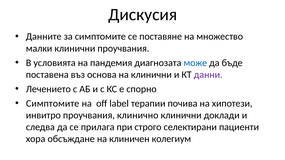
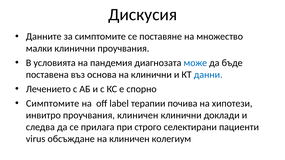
данни colour: purple -> blue (208, 75)
проучвания клинично: клинично -> клиничен (138, 115)
хора: хора -> virus (36, 139)
